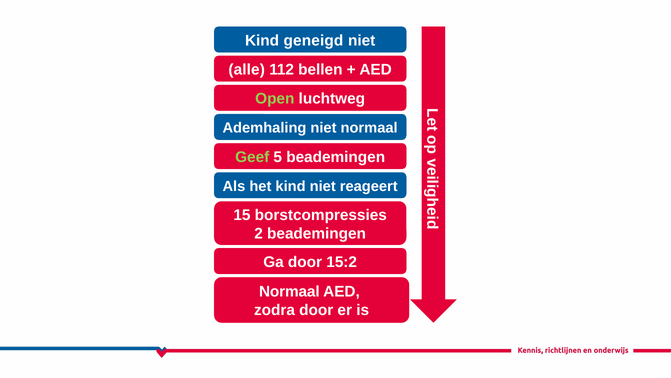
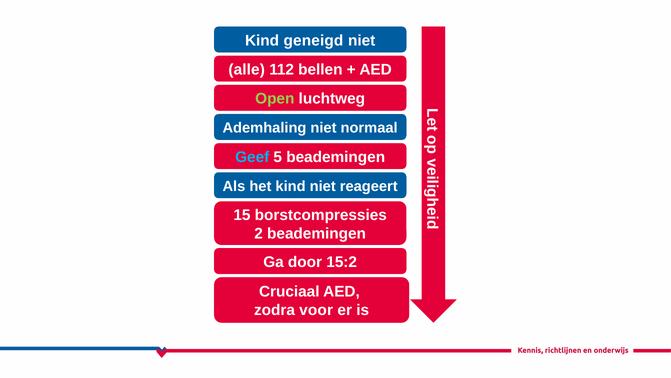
Geef colour: light green -> light blue (252, 157)
Normaal: Normaal -> Cruciaal (289, 291)
zodra door: door -> voor (316, 310)
